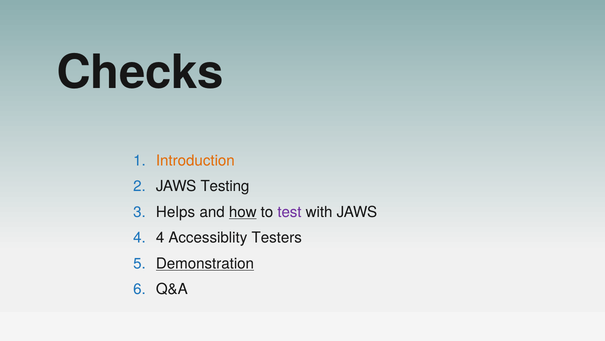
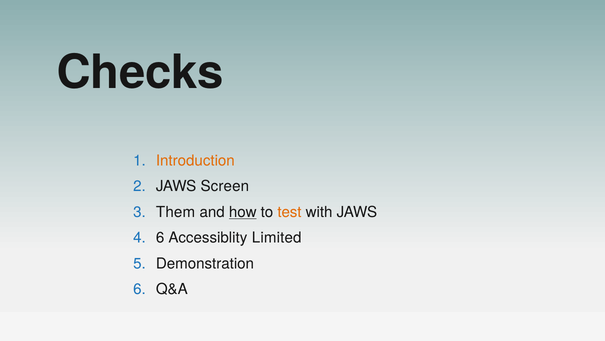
Testing: Testing -> Screen (225, 186)
Helps: Helps -> Them (176, 212)
test colour: purple -> orange (289, 212)
4: 4 -> 6 (160, 237)
Testers: Testers -> Limited (277, 237)
Demonstration underline: present -> none (205, 263)
